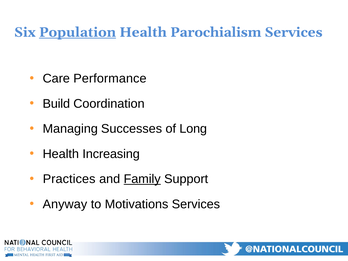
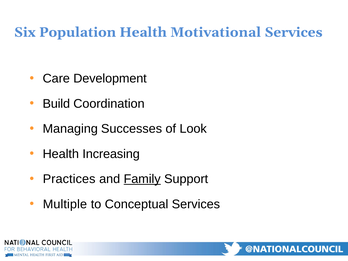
Population underline: present -> none (78, 32)
Parochialism: Parochialism -> Motivational (216, 32)
Performance: Performance -> Development (110, 79)
Long: Long -> Look (193, 129)
Anyway: Anyway -> Multiple (65, 204)
Motivations: Motivations -> Conceptual (137, 204)
